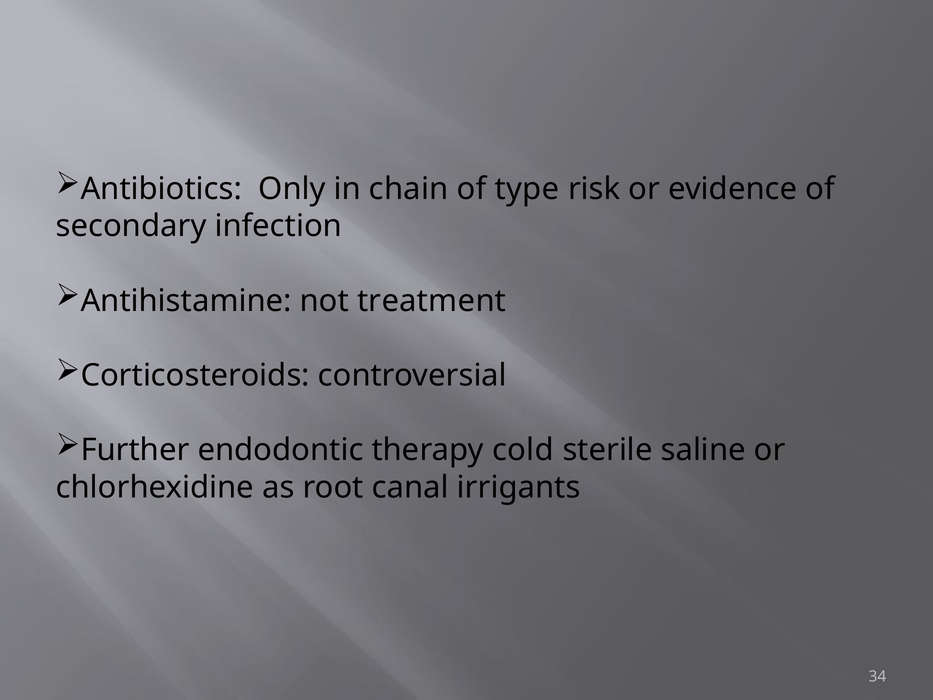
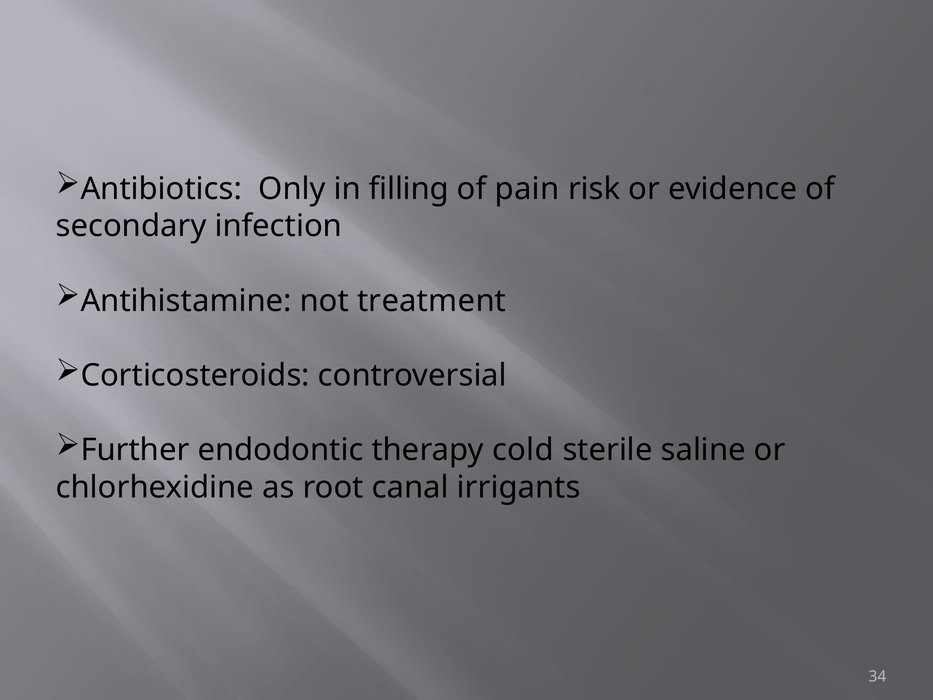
chain: chain -> filling (409, 189)
type: type -> pain (527, 189)
